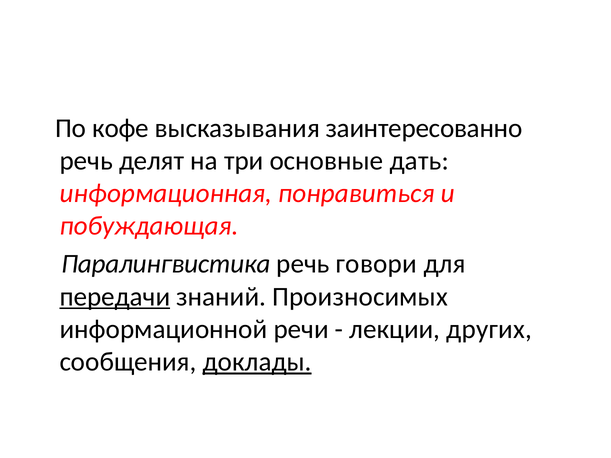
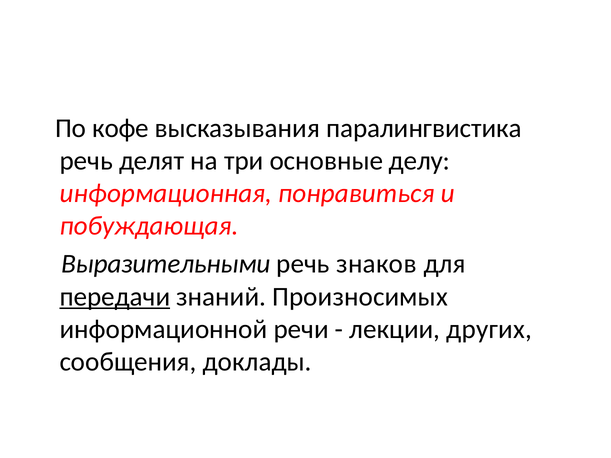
заинтересованно: заинтересованно -> паралингвистика (424, 128)
дать: дать -> делу (419, 161)
Паралингвистика: Паралингвистика -> Выразительными (166, 264)
говори: говори -> знаков (376, 264)
доклады underline: present -> none (257, 362)
